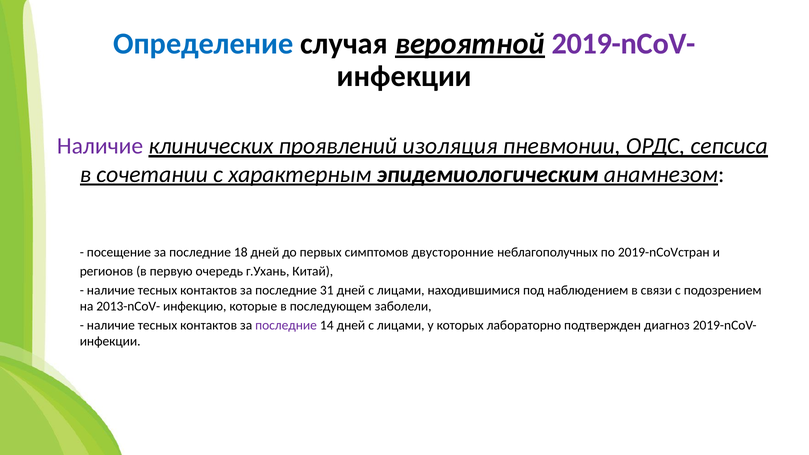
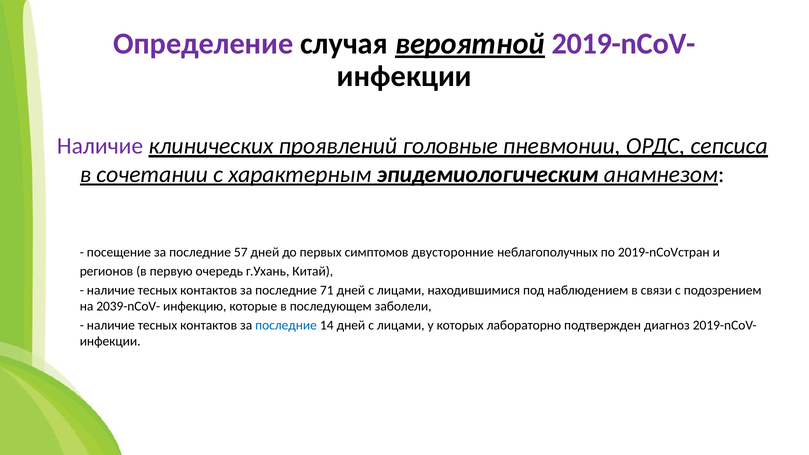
Определение colour: blue -> purple (203, 44)
изоляция: изоляция -> головные (450, 146)
18: 18 -> 57 (241, 252)
31: 31 -> 71 (327, 290)
2013-nCoV-: 2013-nCoV- -> 2039-nCoV- (128, 306)
последние colour: purple -> blue (286, 325)
